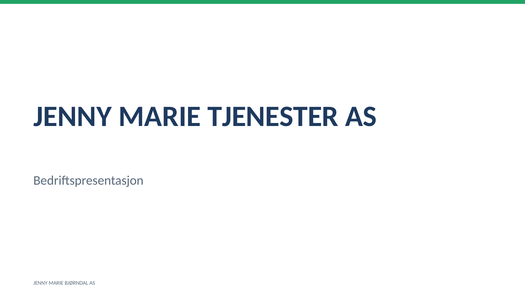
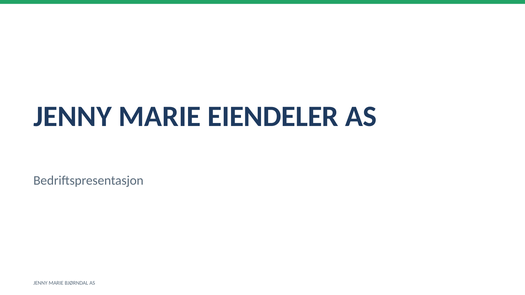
TJENESTER: TJENESTER -> EIENDELER (273, 116)
